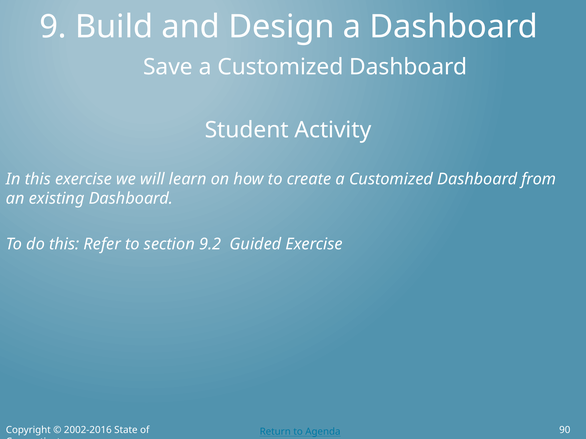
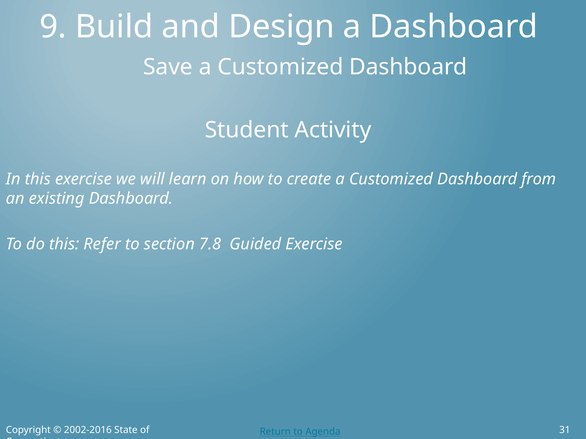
9.2: 9.2 -> 7.8 (210, 244)
90: 90 -> 31 (565, 430)
